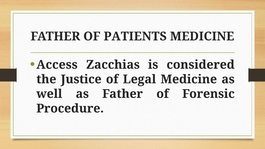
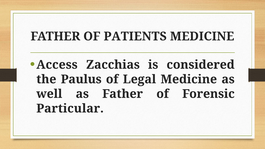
Justice: Justice -> Paulus (81, 79)
Procedure: Procedure -> Particular (70, 109)
